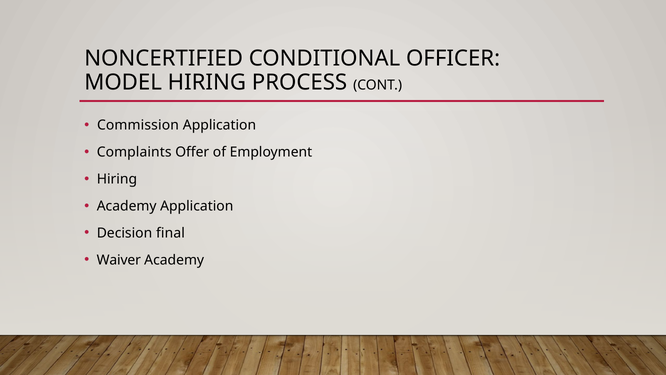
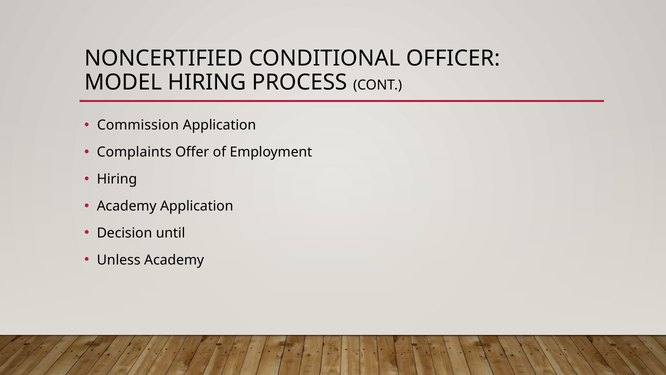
final: final -> until (171, 233)
Waiver: Waiver -> Unless (119, 260)
